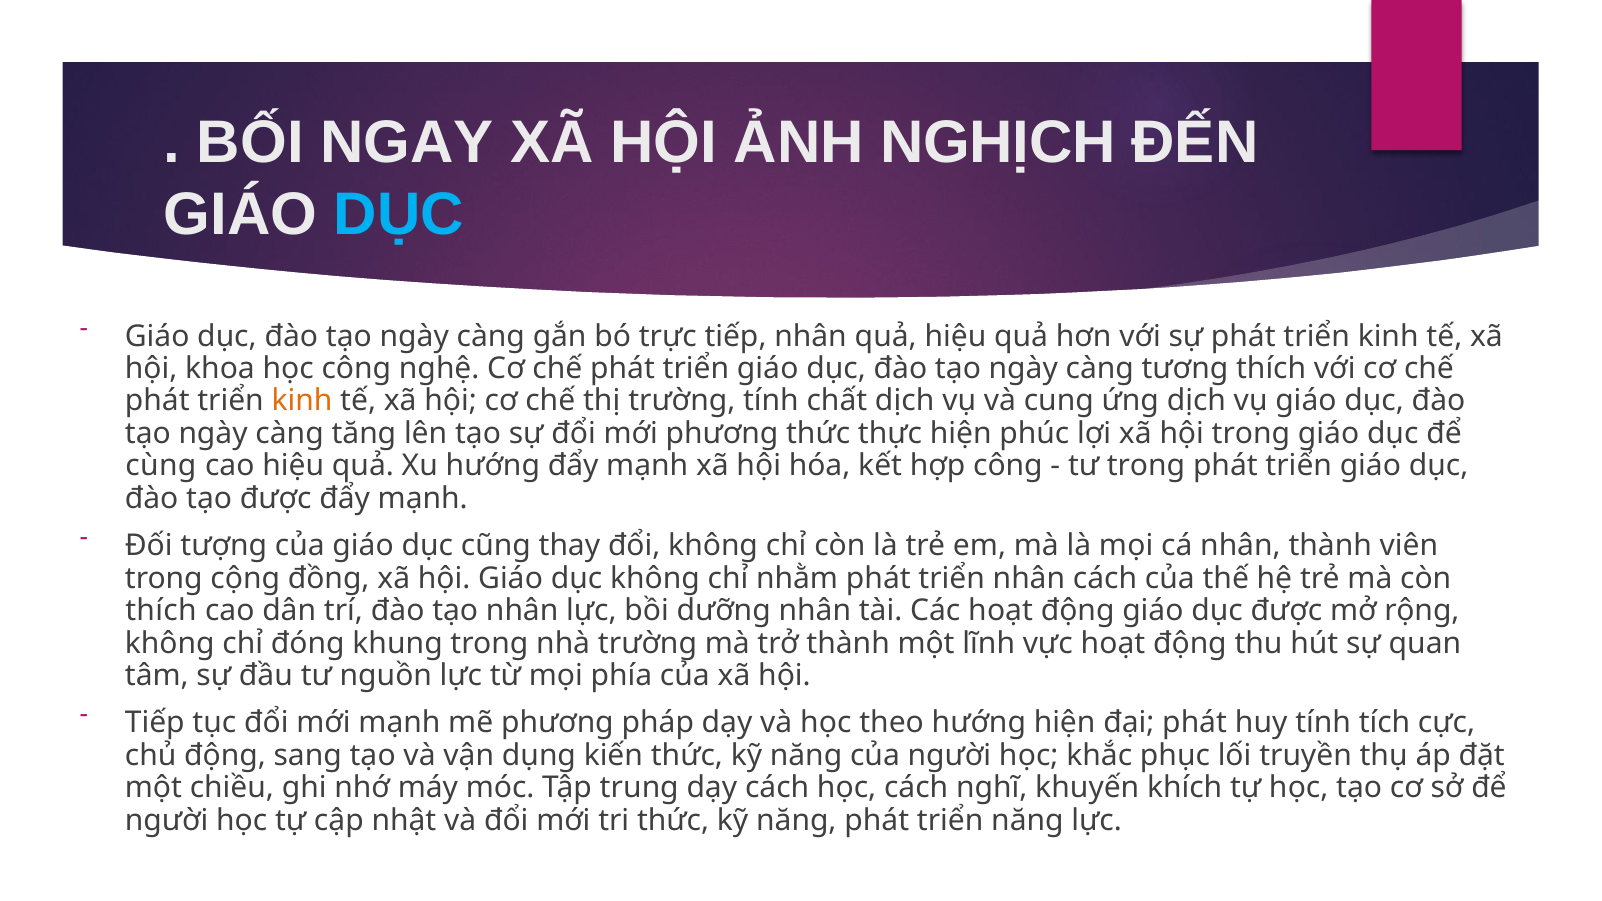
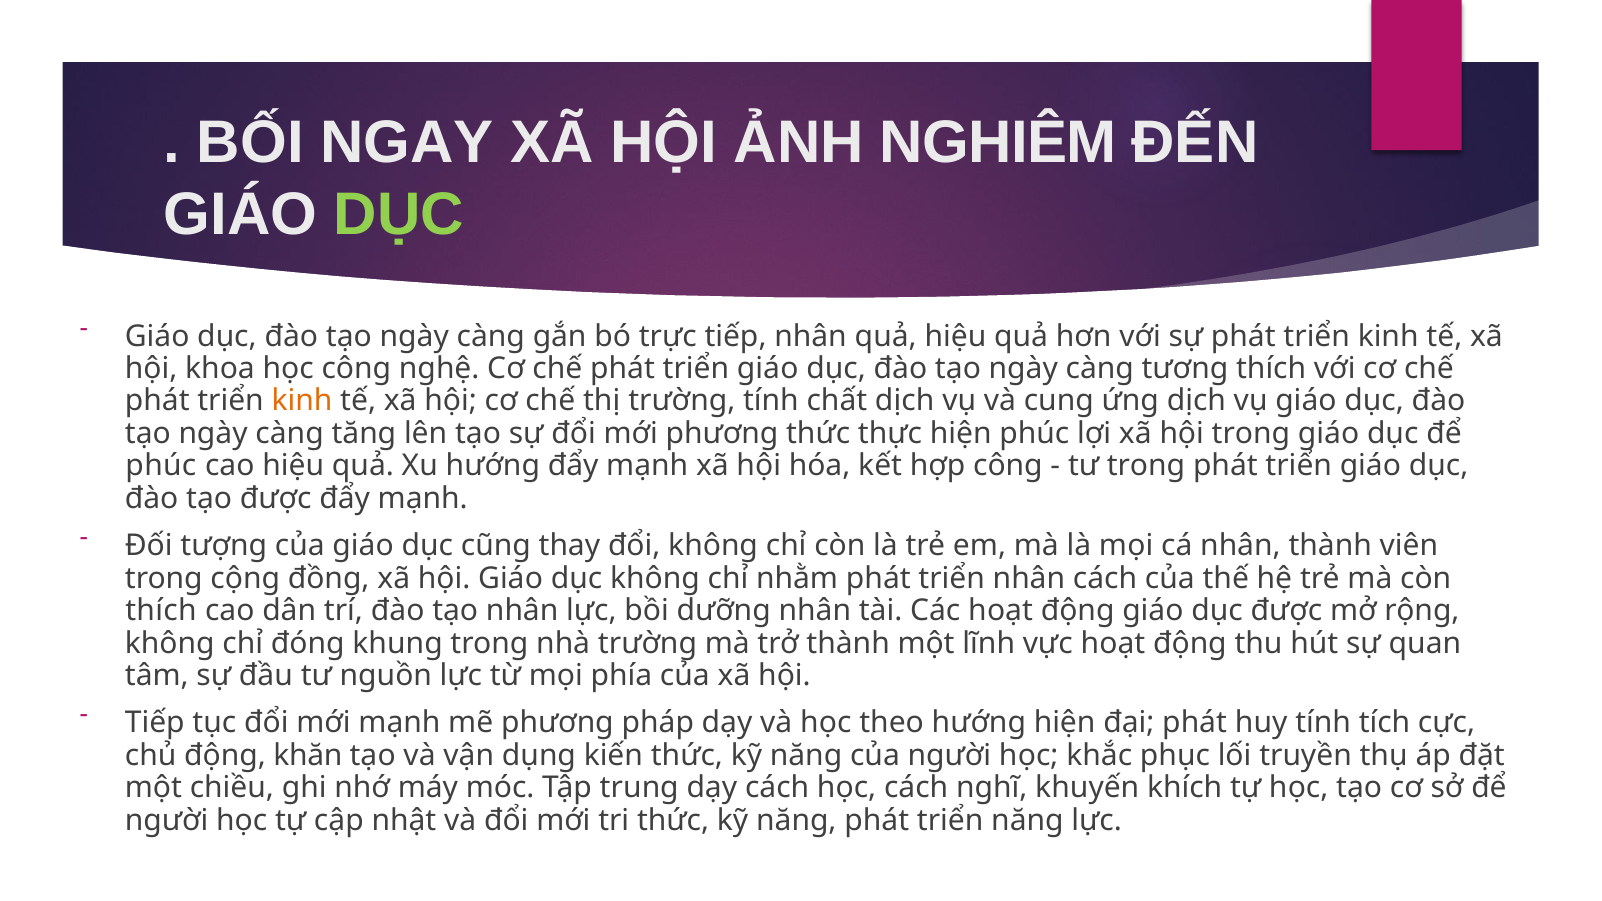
NGHỊCH: NGHỊCH -> NGHIÊM (998, 143)
DỤC colour: light blue -> light green (399, 215)
cùng: cùng -> phúc (161, 466)
sang: sang -> khăn (308, 756)
